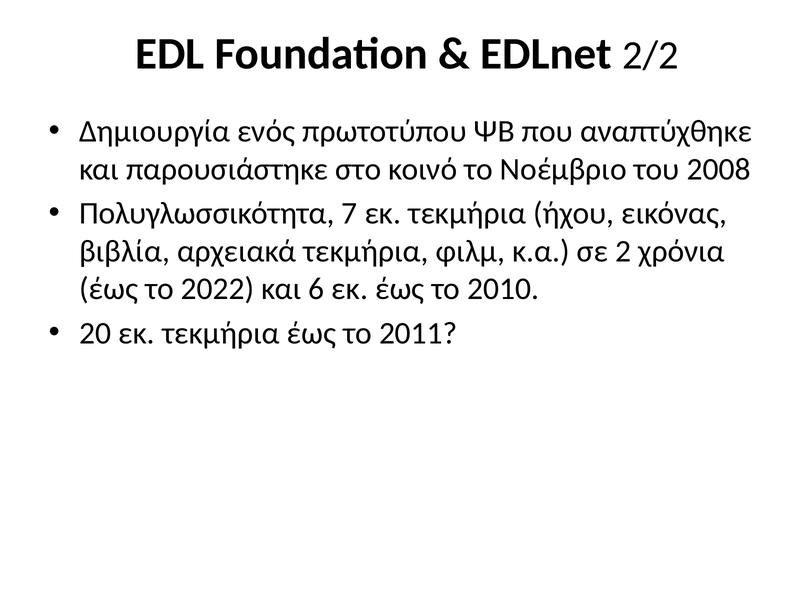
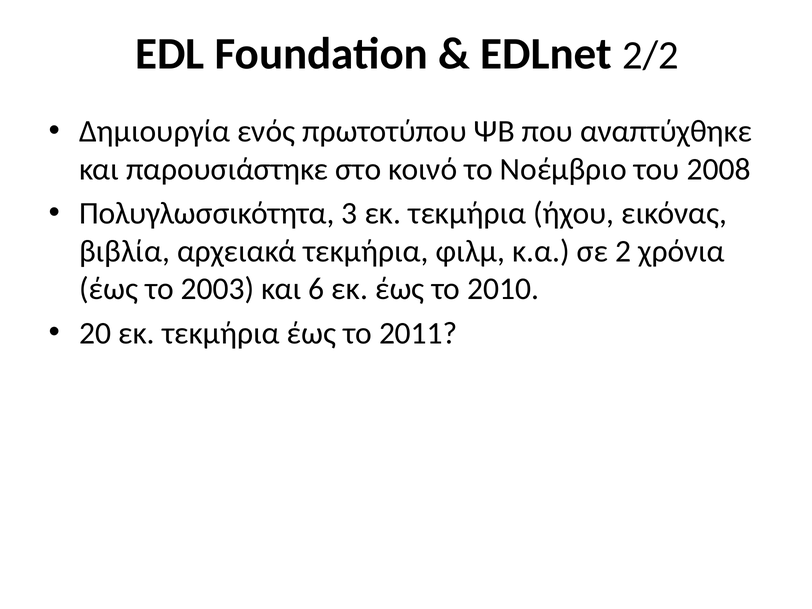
7: 7 -> 3 (349, 213)
2022: 2022 -> 2003 (218, 289)
